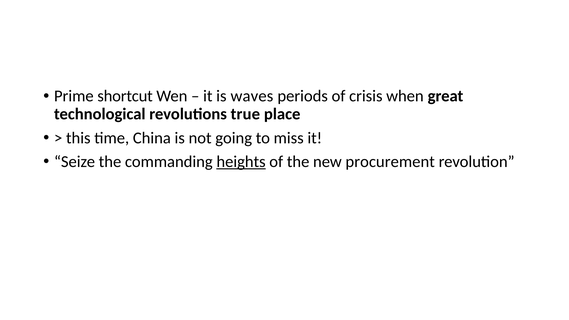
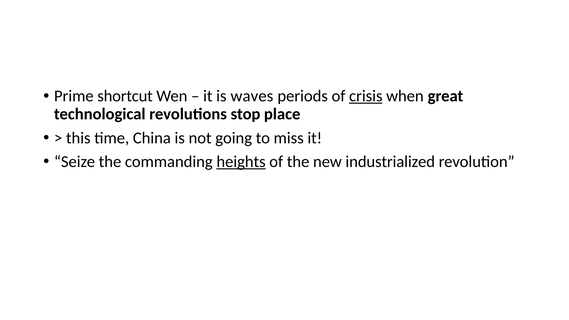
crisis underline: none -> present (366, 96)
true: true -> stop (246, 114)
procurement: procurement -> industrialized (390, 162)
